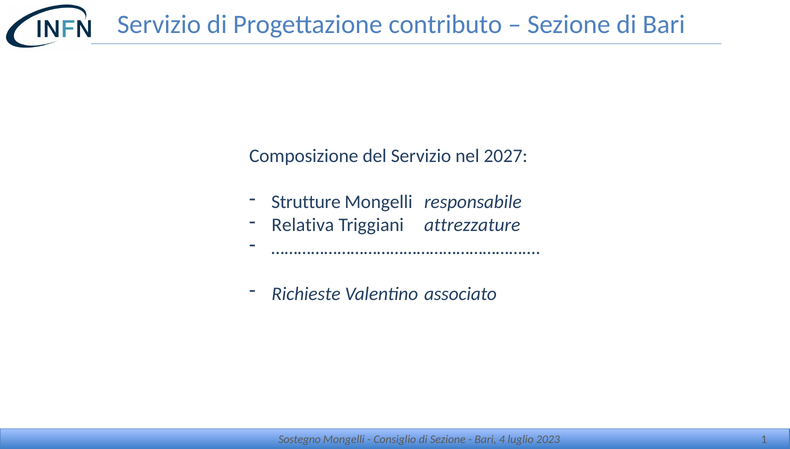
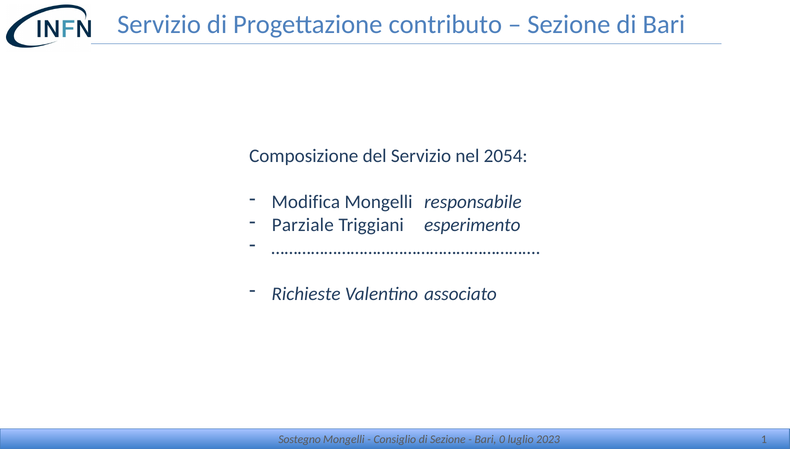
2027: 2027 -> 2054 (506, 156)
Strutture: Strutture -> Modifica (306, 202)
Relativa: Relativa -> Parziale (303, 225)
attrezzature: attrezzature -> esperimento (472, 225)
4: 4 -> 0 (502, 440)
